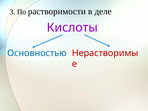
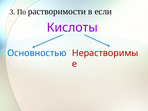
деле: деле -> если (103, 11)
